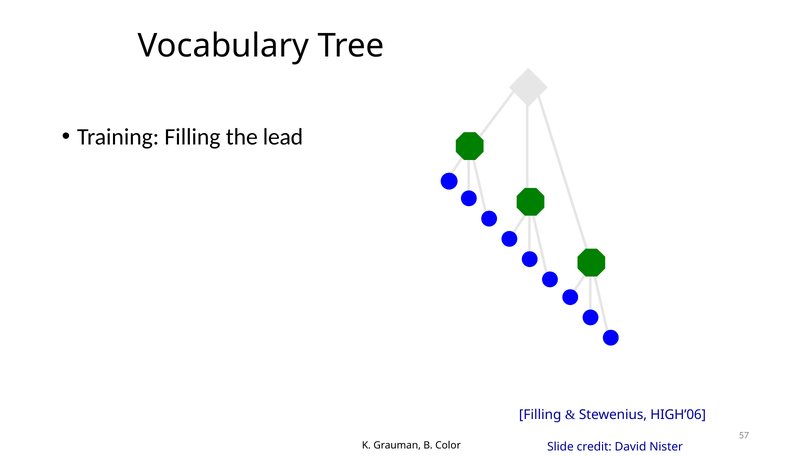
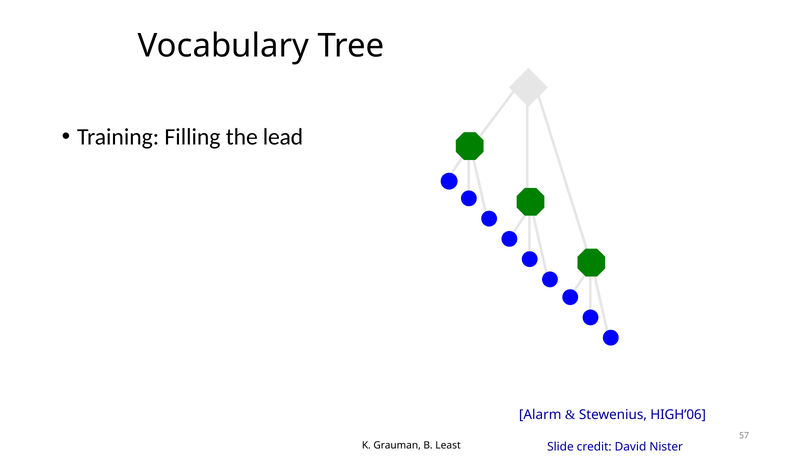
Filling: Filling -> Alarm (540, 415)
Color: Color -> Least (448, 446)
